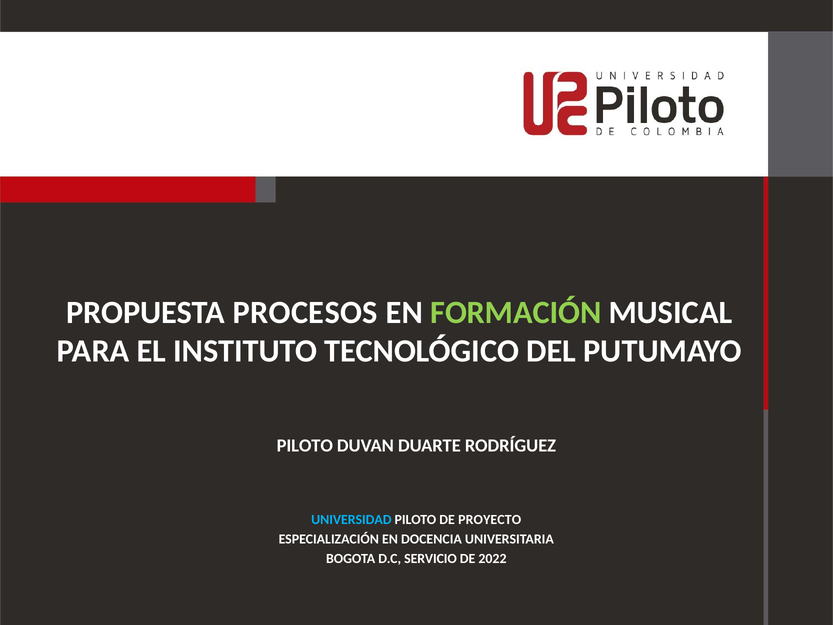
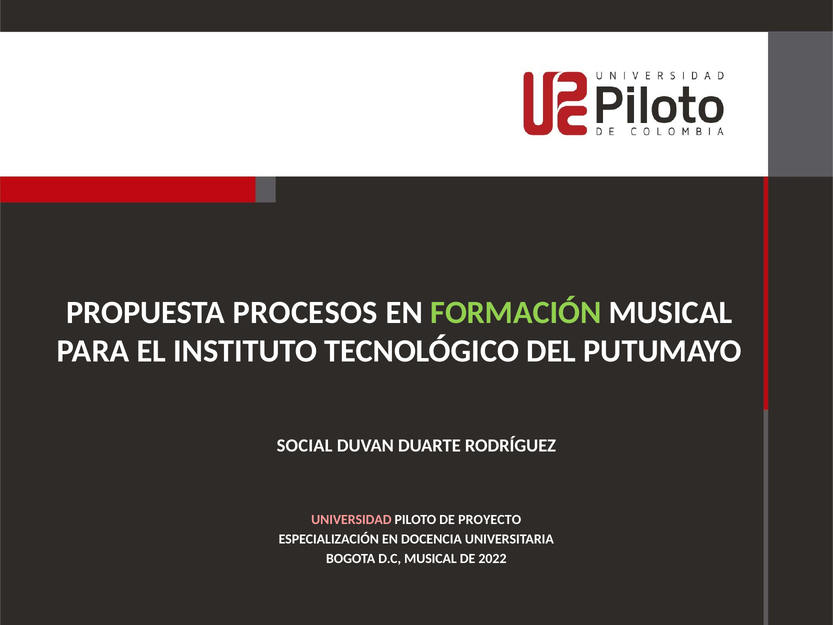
PILOTO: PILOTO -> SOCIAL (305, 446)
UNIVERSIDAD colour: light blue -> pink (351, 519)
D.C SERVICIO: SERVICIO -> MUSICAL (431, 558)
